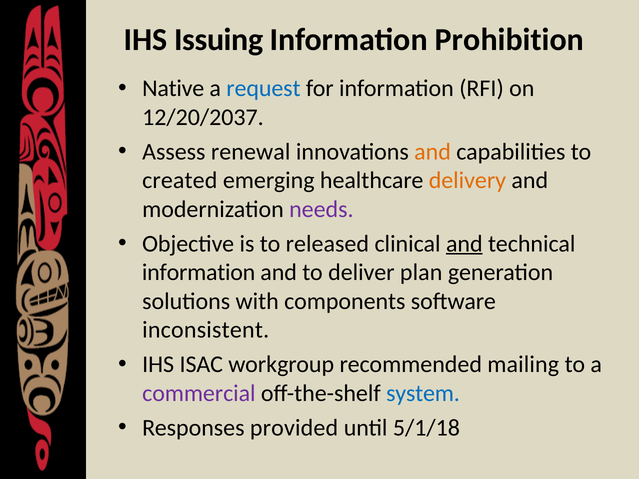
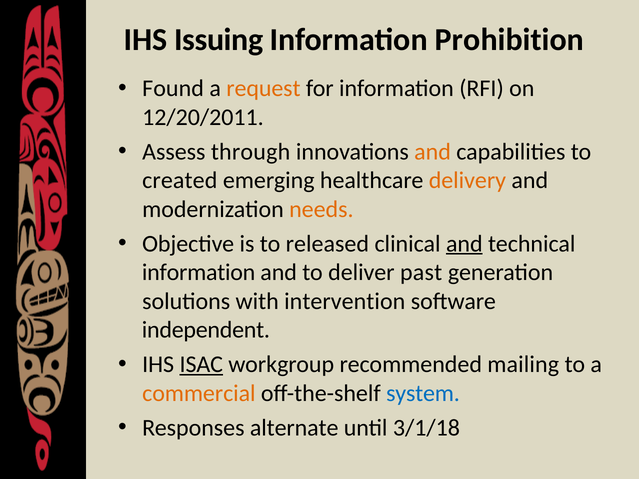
Native: Native -> Found (173, 88)
request colour: blue -> orange (263, 88)
12/20/2037: 12/20/2037 -> 12/20/2011 (203, 117)
renewal: renewal -> through (251, 152)
needs colour: purple -> orange (321, 209)
plan: plan -> past (421, 273)
components: components -> intervention (345, 301)
inconsistent: inconsistent -> independent (206, 330)
ISAC underline: none -> present (201, 365)
commercial colour: purple -> orange (199, 393)
provided: provided -> alternate (294, 428)
5/1/18: 5/1/18 -> 3/1/18 (426, 428)
